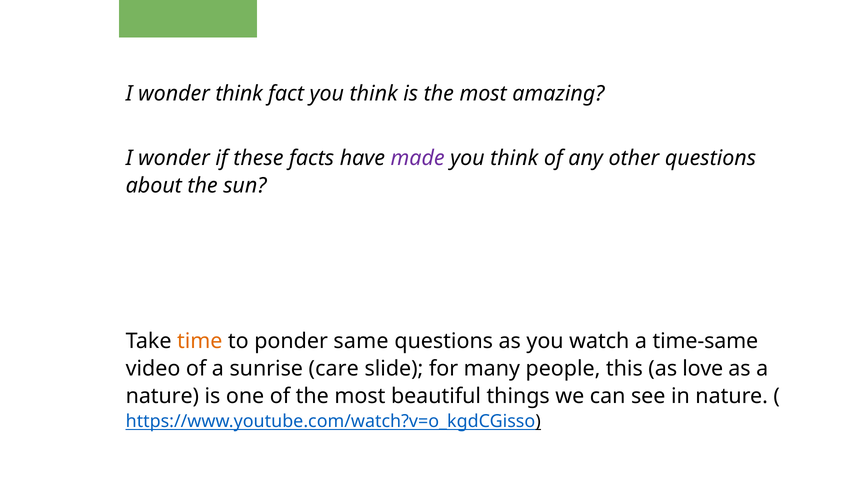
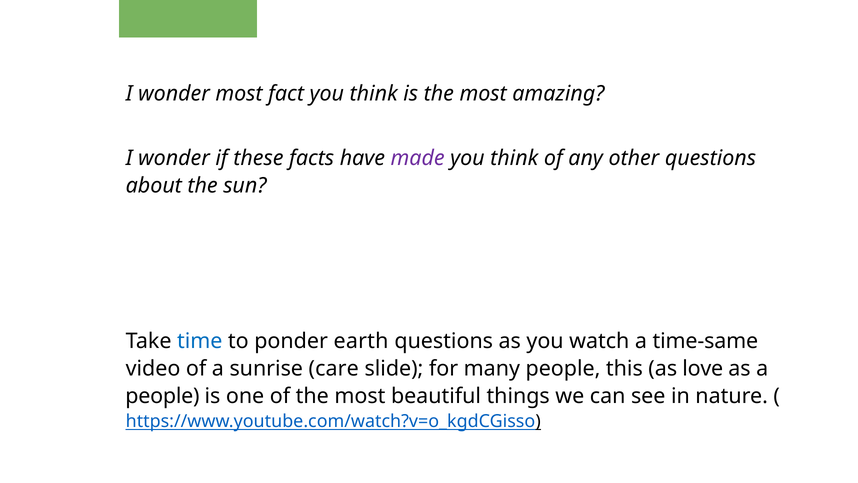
wonder think: think -> most (239, 93)
time colour: orange -> blue (200, 341)
same: same -> earth (361, 341)
nature: nature -> people (162, 396)
